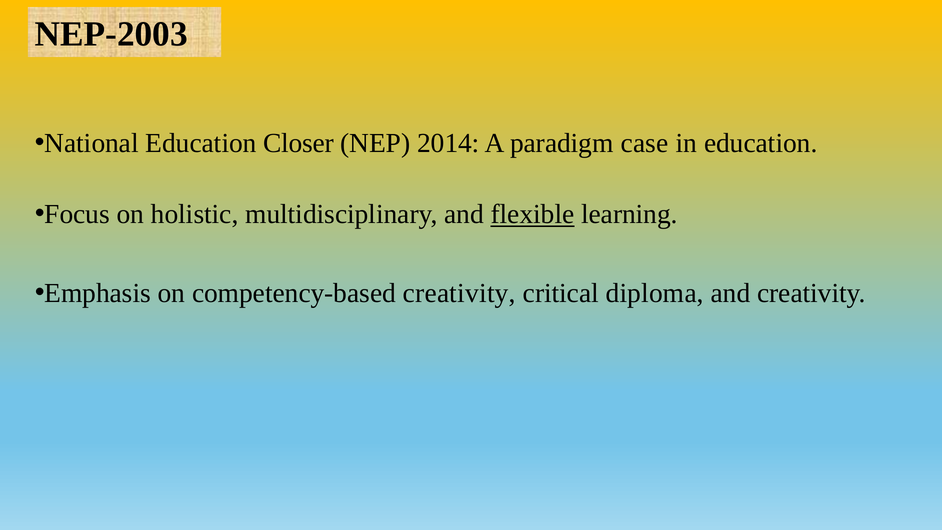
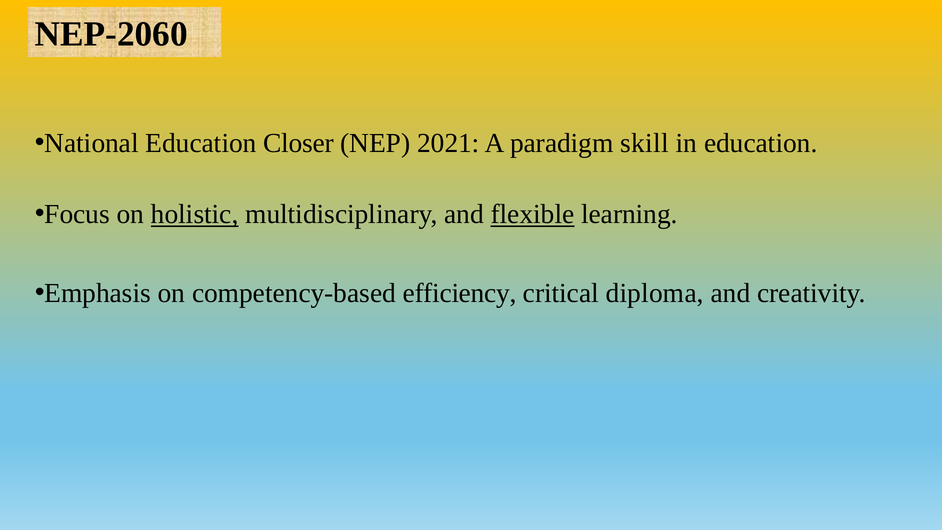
NEP-2003: NEP-2003 -> NEP-2060 (111, 34)
2014: 2014 -> 2021 (448, 143)
case: case -> skill (645, 143)
holistic underline: none -> present (195, 214)
competency-based creativity: creativity -> efficiency (460, 293)
